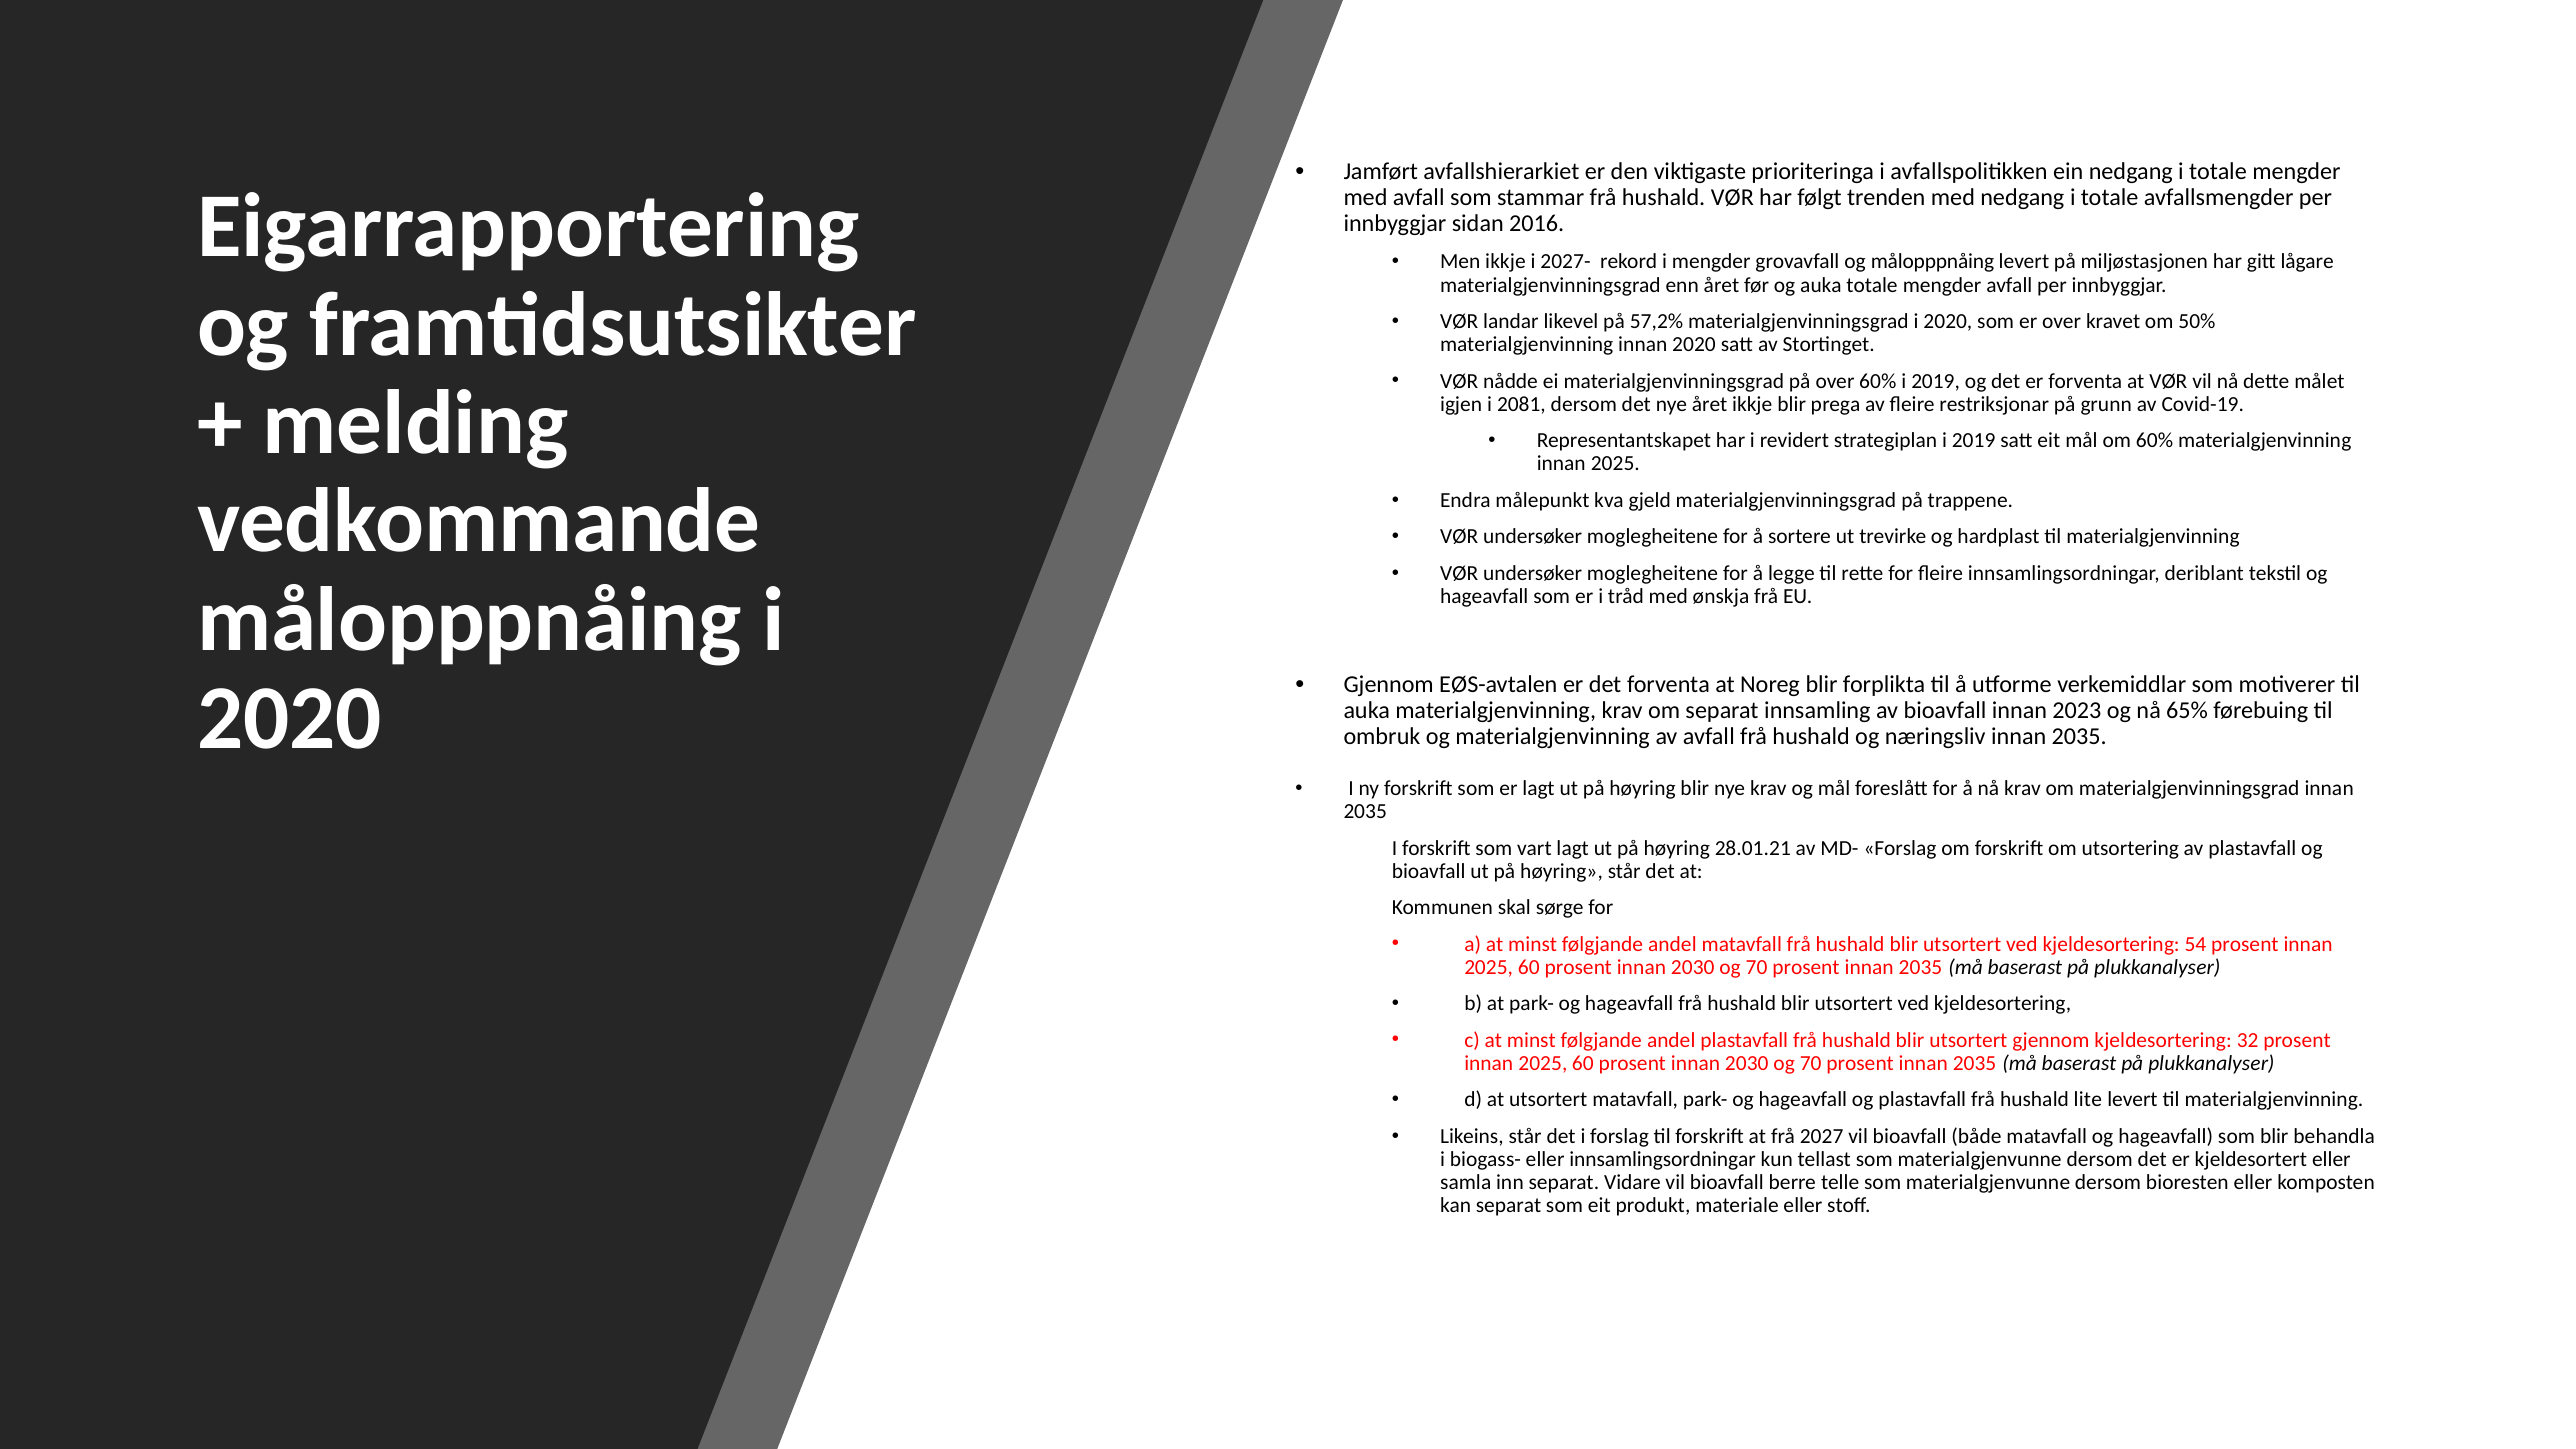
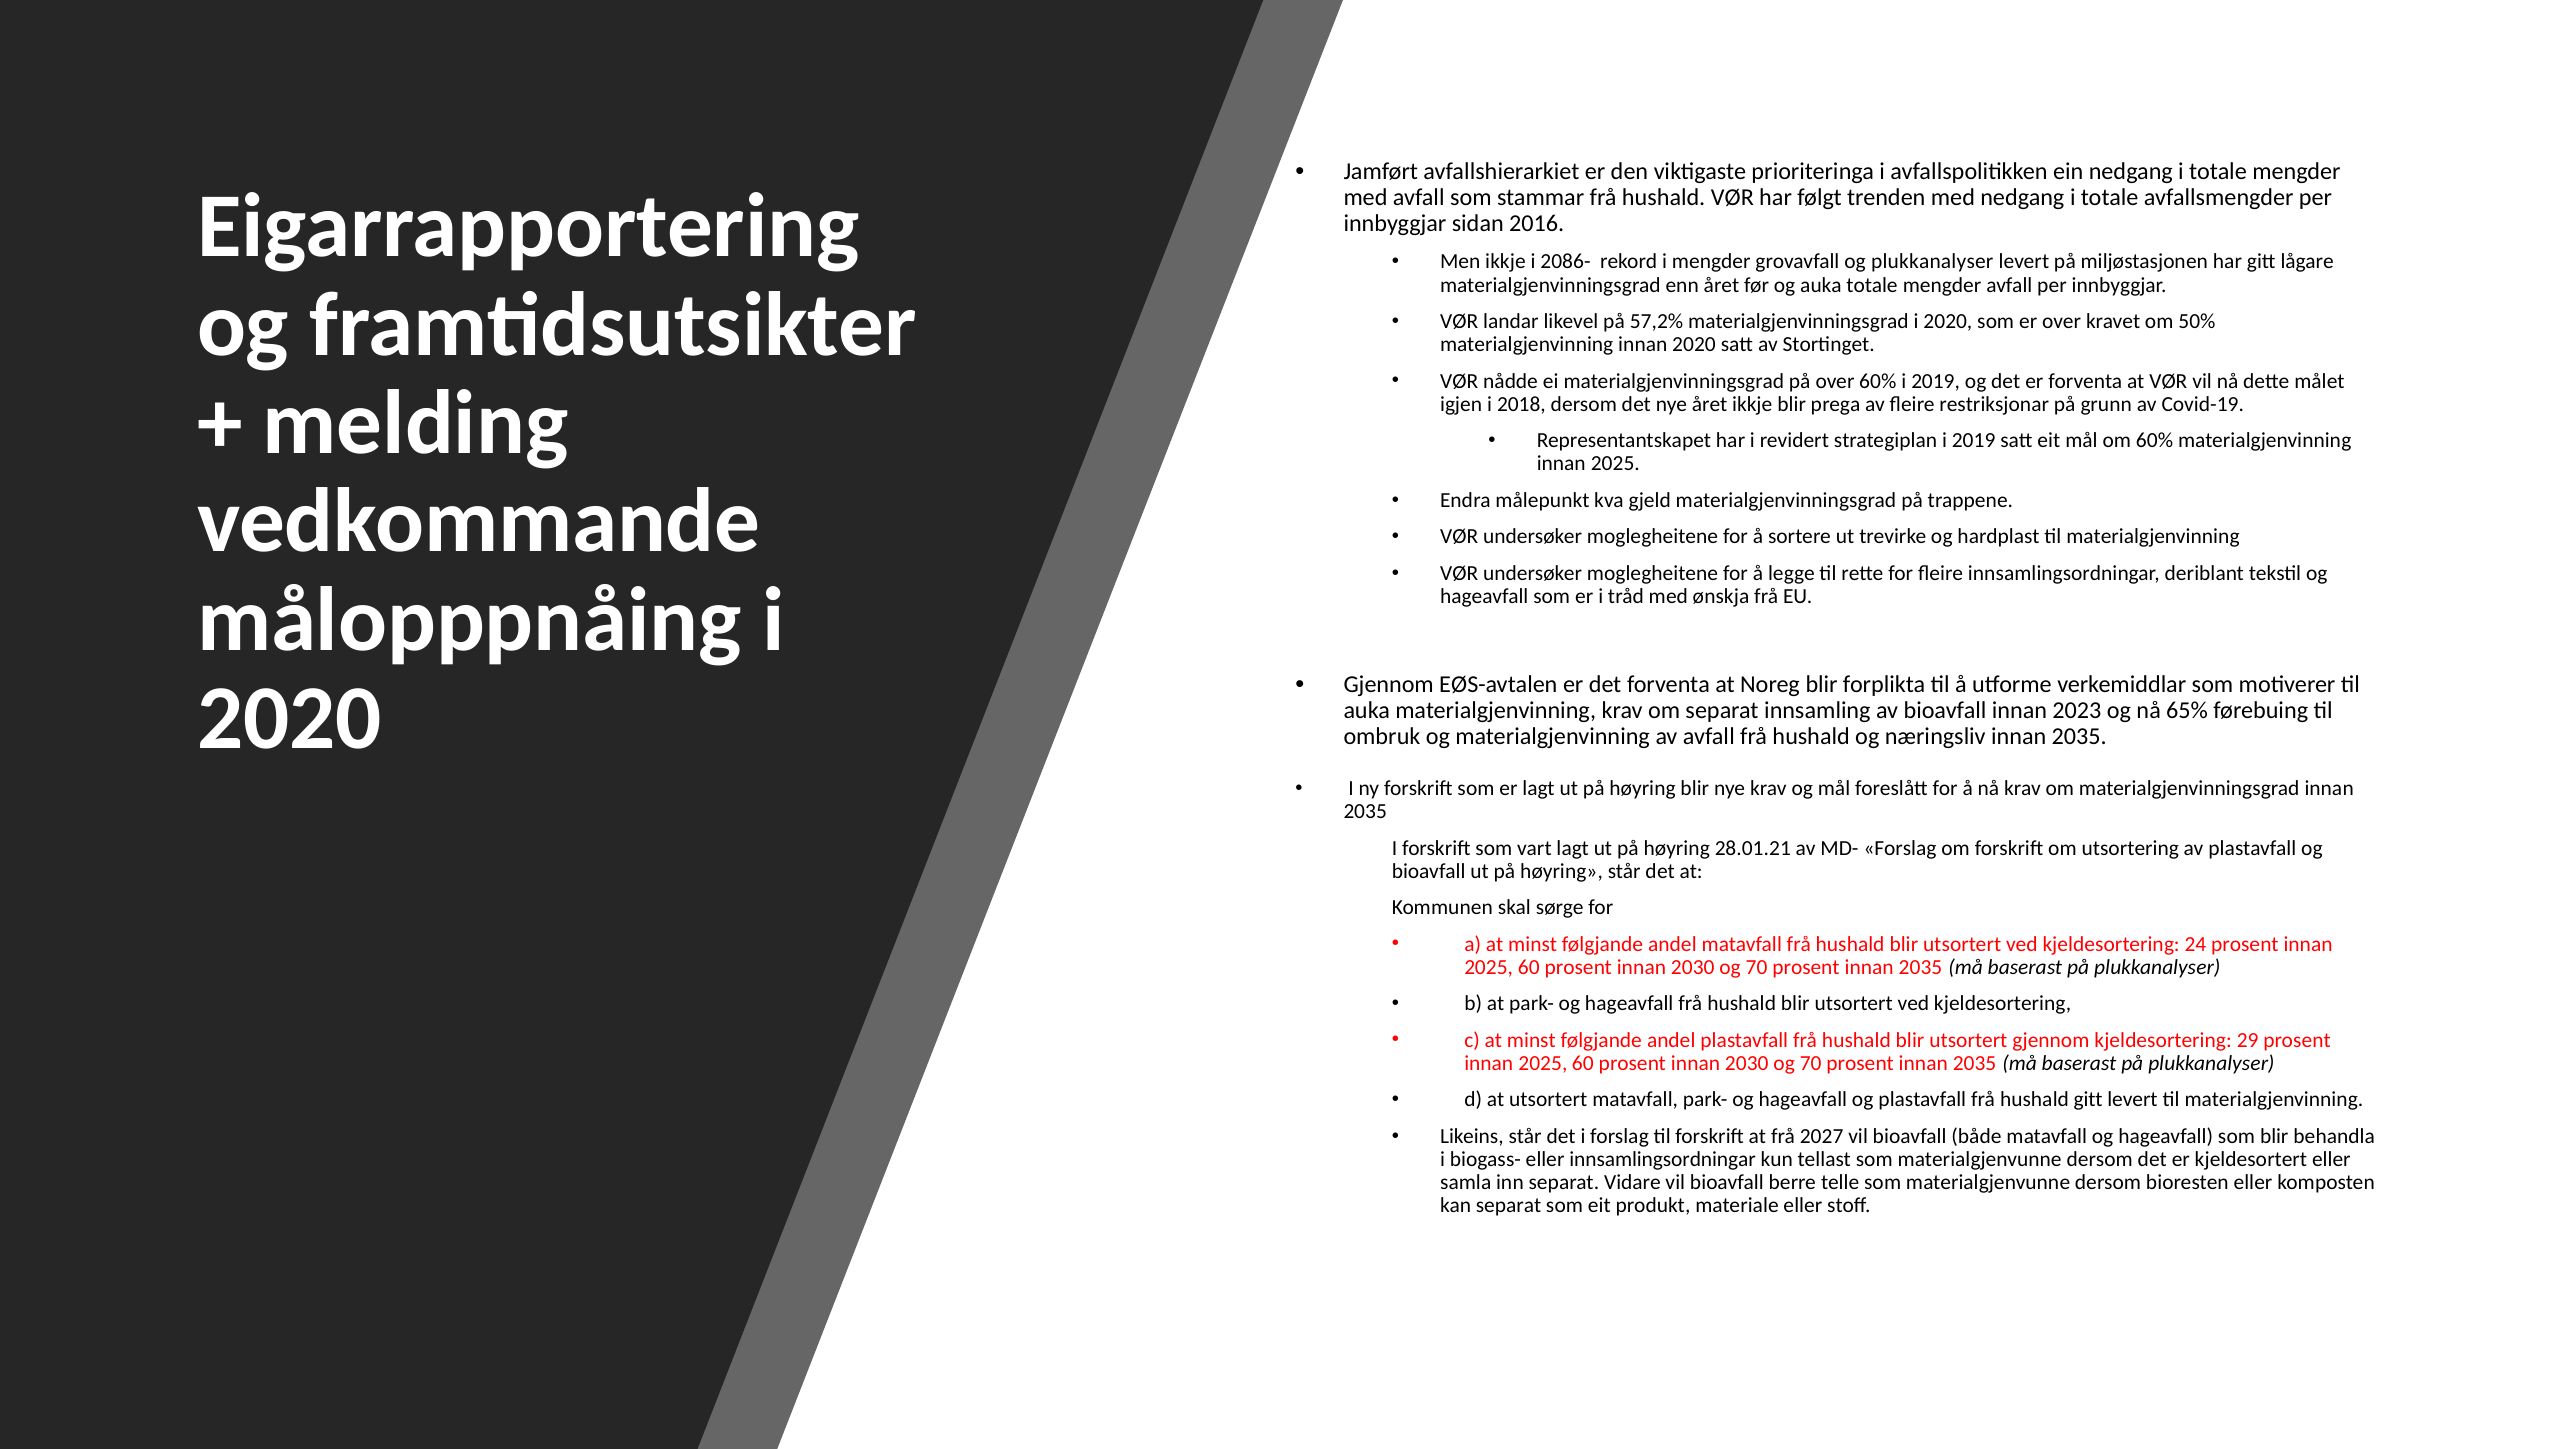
2027-: 2027- -> 2086- (1566, 262)
og målopppnåing: målopppnåing -> plukkanalyser (1932, 262)
2081: 2081 -> 2018 (1521, 404)
54: 54 -> 24 (2195, 944)
32: 32 -> 29 (2248, 1040)
hushald lite: lite -> gitt (2088, 1100)
